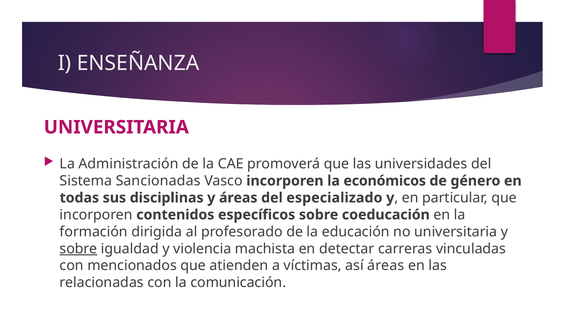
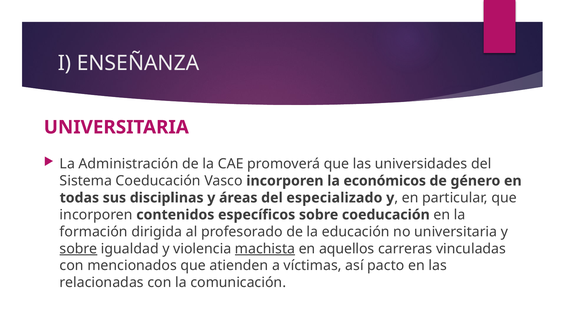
Sistema Sancionadas: Sancionadas -> Coeducación (158, 181)
machista underline: none -> present (265, 249)
detectar: detectar -> aquellos (347, 249)
así áreas: áreas -> pacto (386, 265)
